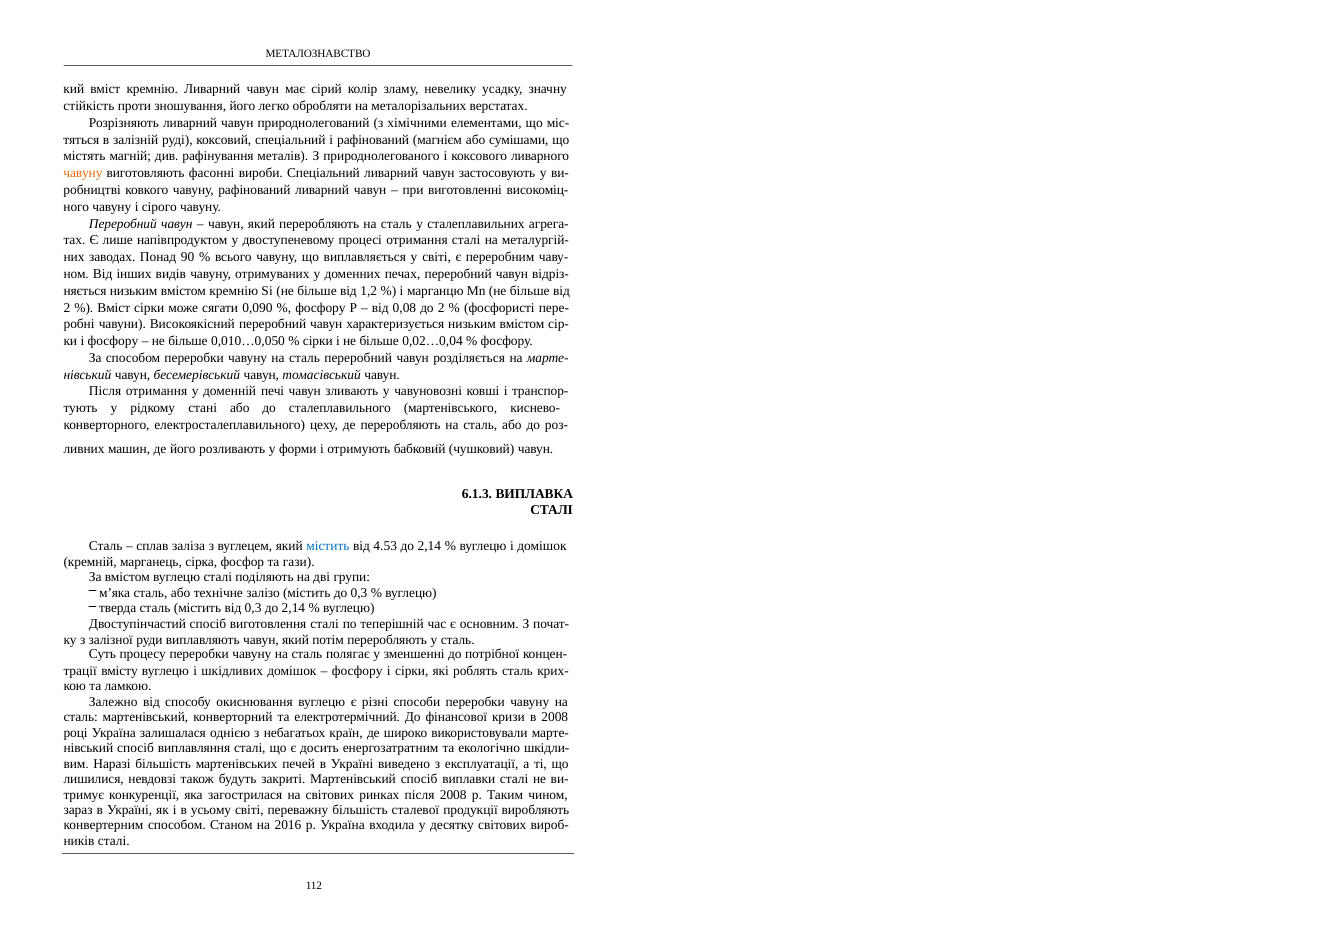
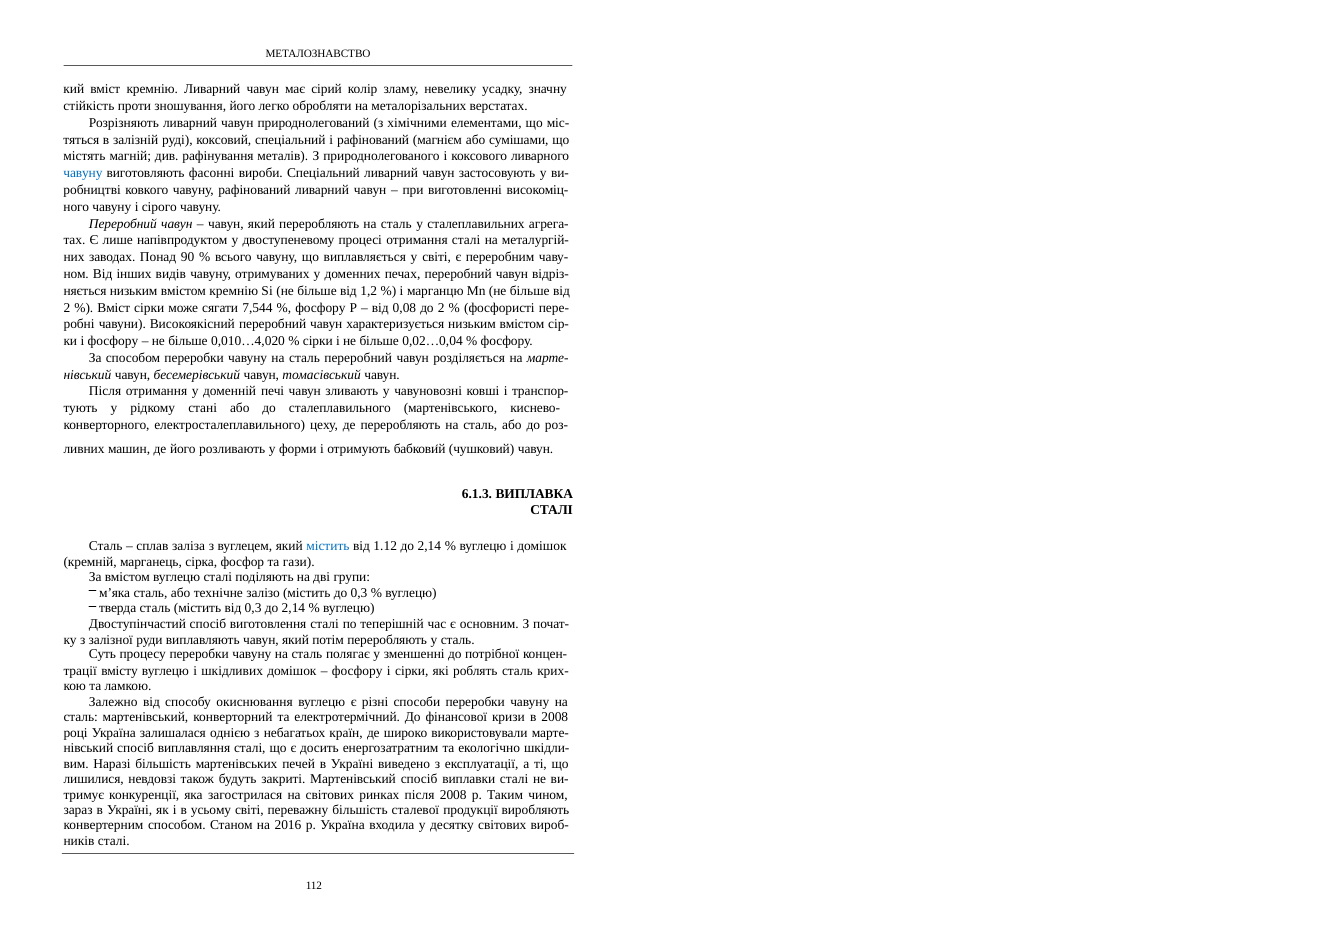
чавуну colour: orange -> blue (83, 173)
0,090: 0,090 -> 7,544 (257, 308)
0,010…0,050: 0,010…0,050 -> 0,010…4,020 (248, 341)
4.53: 4.53 -> 1.12 (385, 546)
